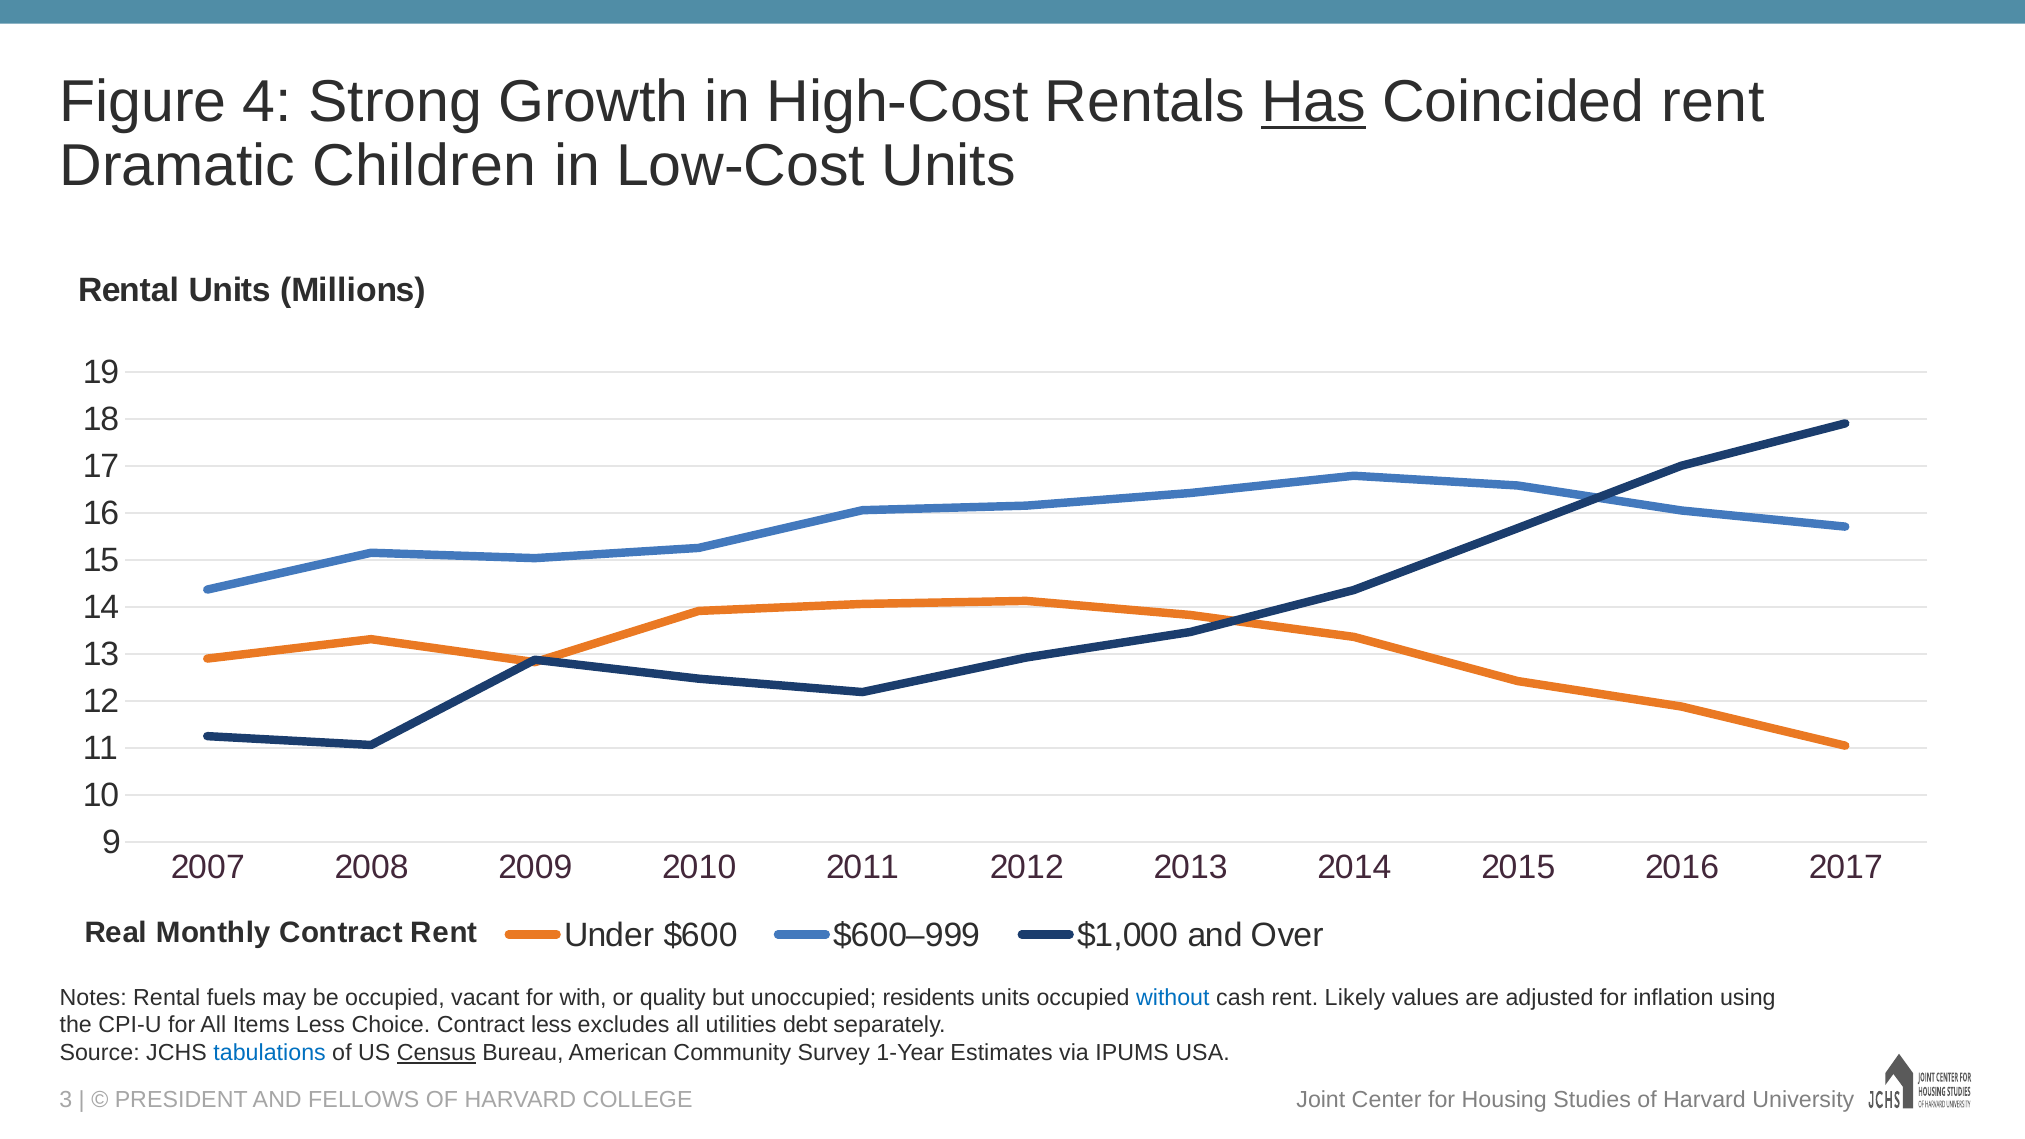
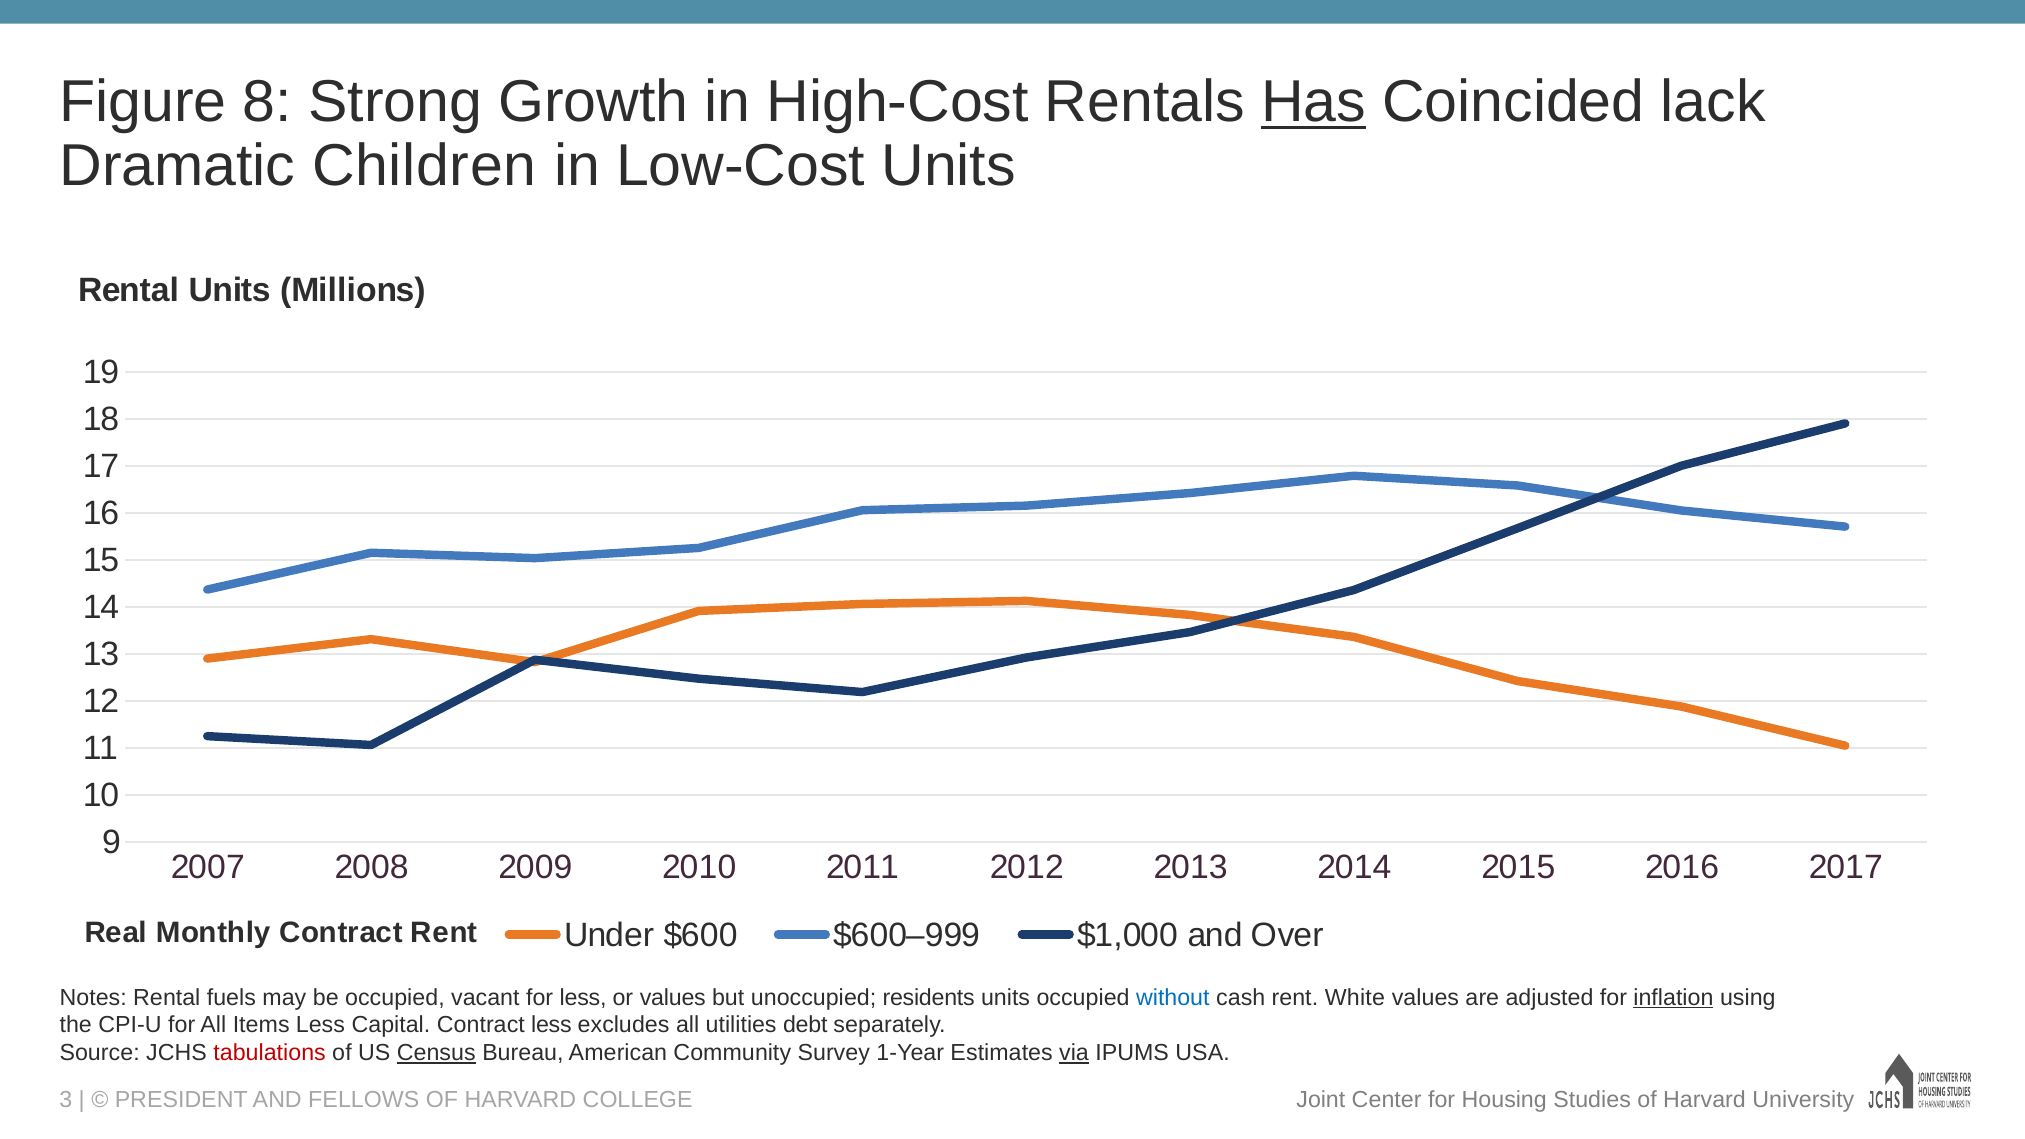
4: 4 -> 8 (268, 102)
Coincided rent: rent -> lack (1713, 102)
for with: with -> less (583, 997)
or quality: quality -> values (673, 997)
Likely: Likely -> White (1355, 997)
inflation underline: none -> present (1673, 997)
Choice: Choice -> Capital (391, 1025)
tabulations colour: blue -> red (270, 1053)
via underline: none -> present (1074, 1053)
